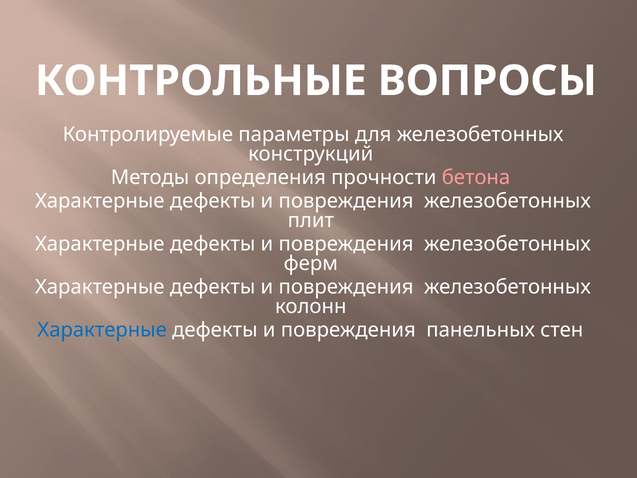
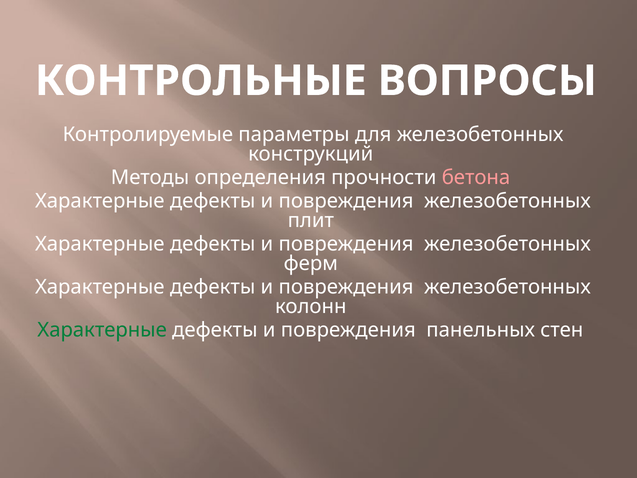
Характерные colour: blue -> green (102, 330)
